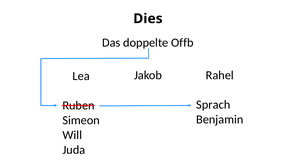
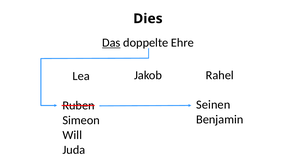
Das underline: none -> present (111, 43)
Offb: Offb -> Ehre (182, 43)
Sprach: Sprach -> Seinen (213, 105)
